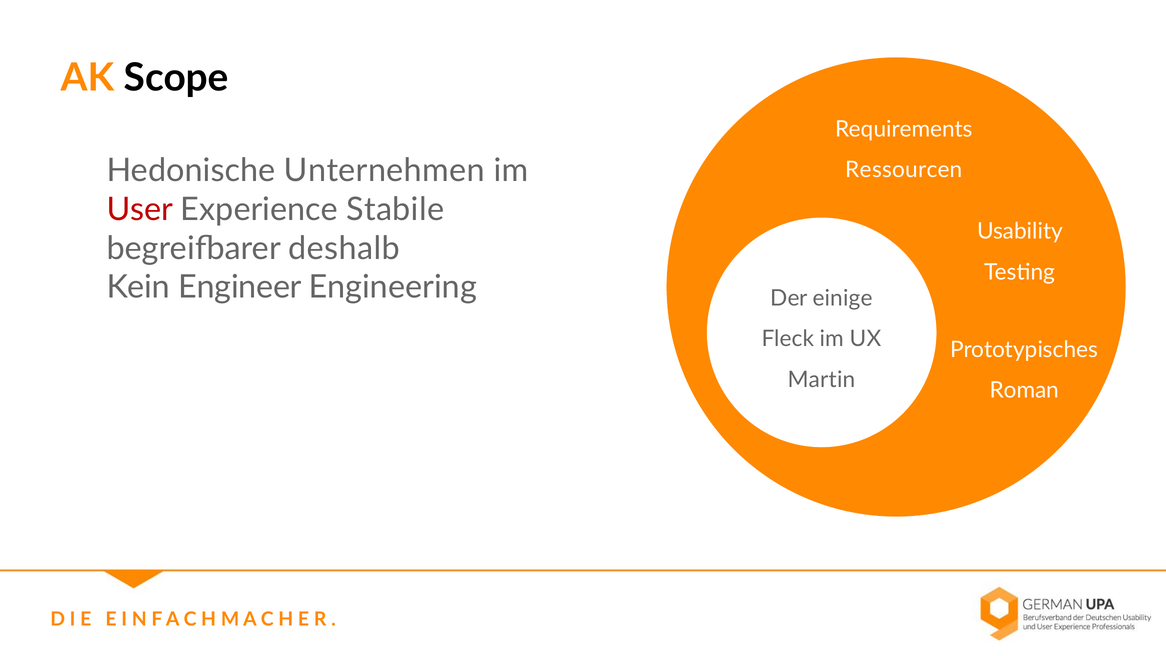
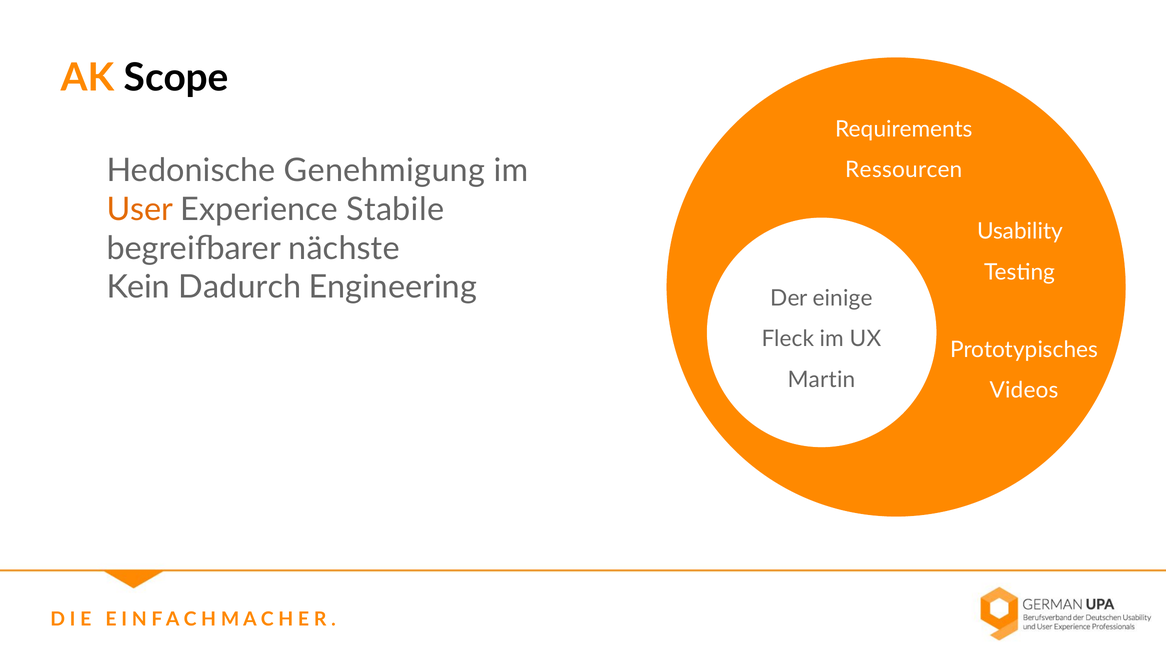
Unternehmen: Unternehmen -> Genehmigung (384, 171)
User colour: red -> orange (140, 209)
deshalb: deshalb -> nächste (344, 248)
Engineer: Engineer -> Dadurch (240, 287)
Roman: Roman -> Videos (1024, 390)
